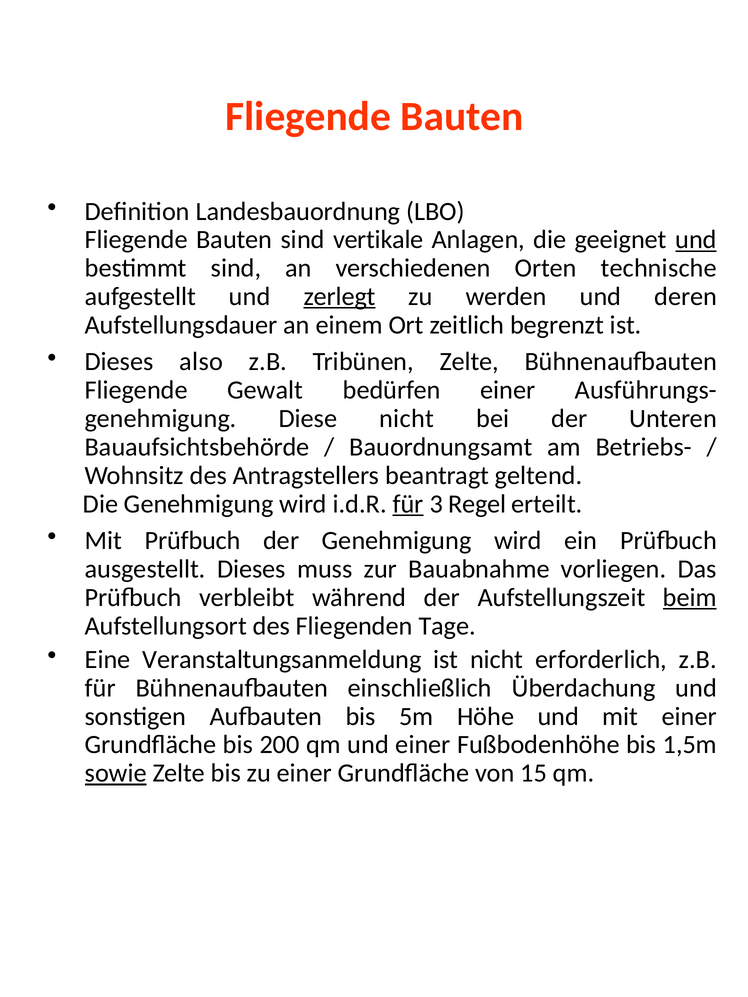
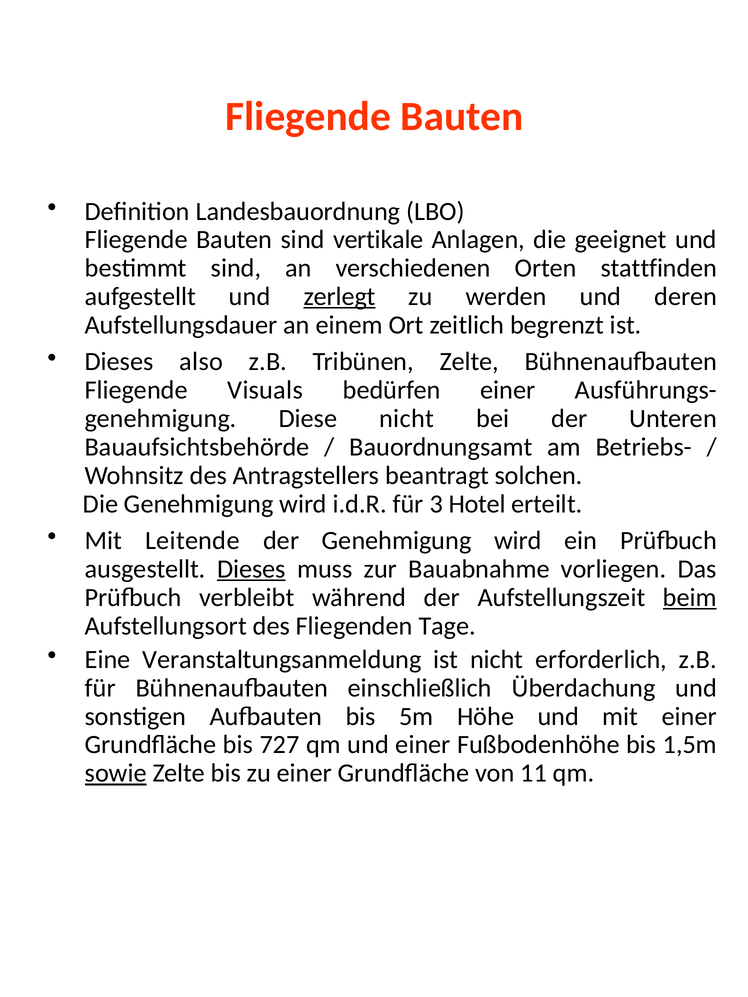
und underline: present -> none (696, 240)
technische: technische -> stattfinden (659, 268)
Gewalt: Gewalt -> Visuals (265, 390)
geltend: geltend -> solchen (539, 476)
für underline: present -> none (408, 504)
Regel: Regel -> Hotel (477, 504)
Mit Prüfbuch: Prüfbuch -> Leitende (192, 541)
Dieses underline: none -> present (251, 569)
200: 200 -> 727 (280, 745)
15: 15 -> 11 (534, 773)
